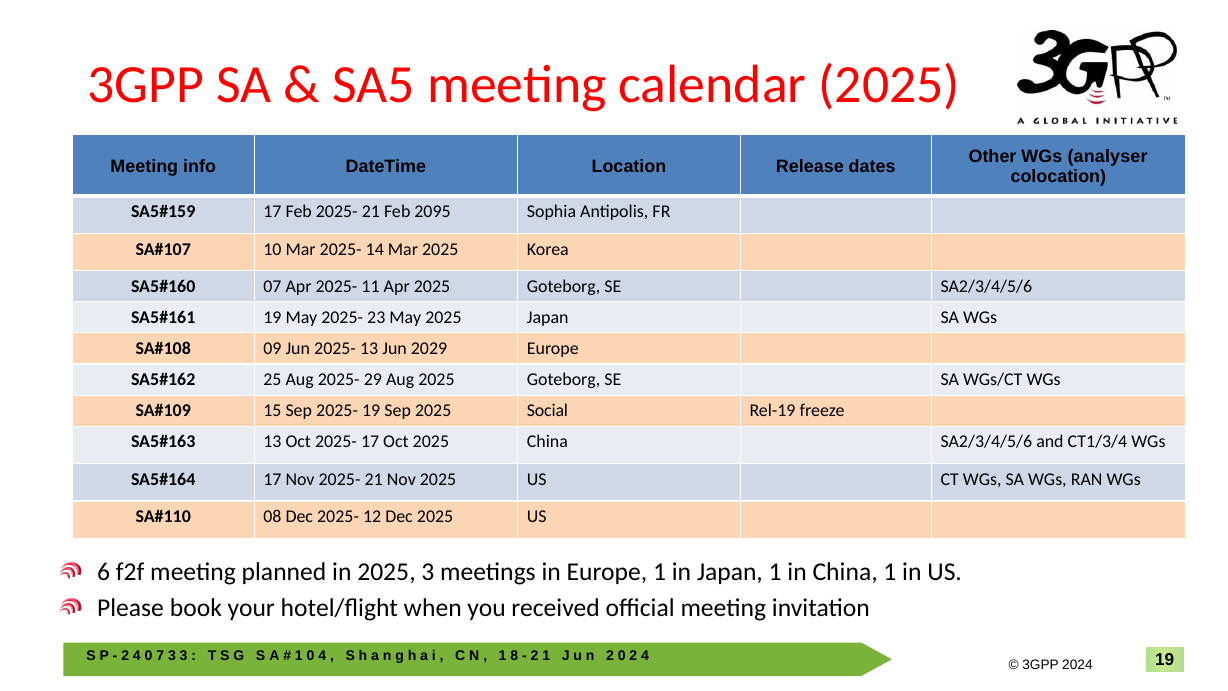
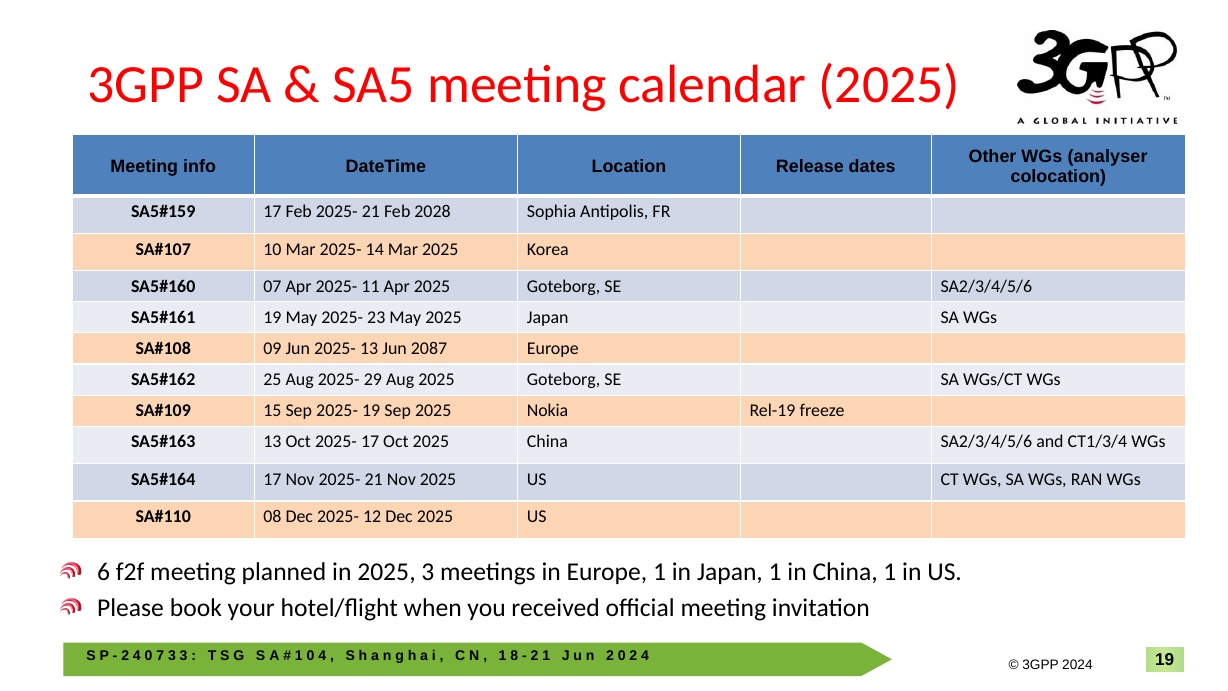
2095: 2095 -> 2028 (433, 212)
2029: 2029 -> 2087 (429, 349)
Social: Social -> Nokia (547, 411)
